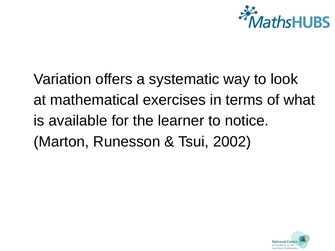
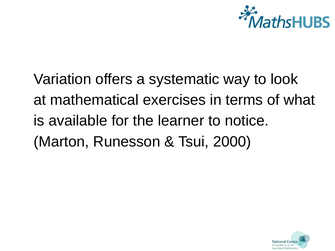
2002: 2002 -> 2000 (232, 142)
